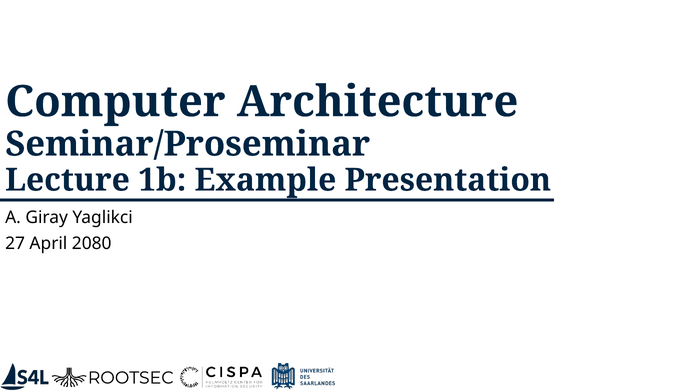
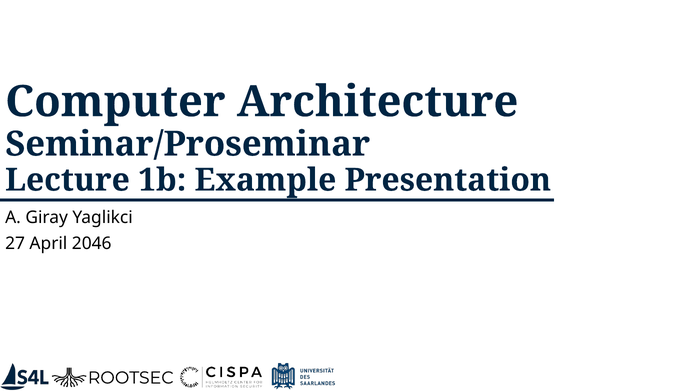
2080: 2080 -> 2046 (92, 243)
